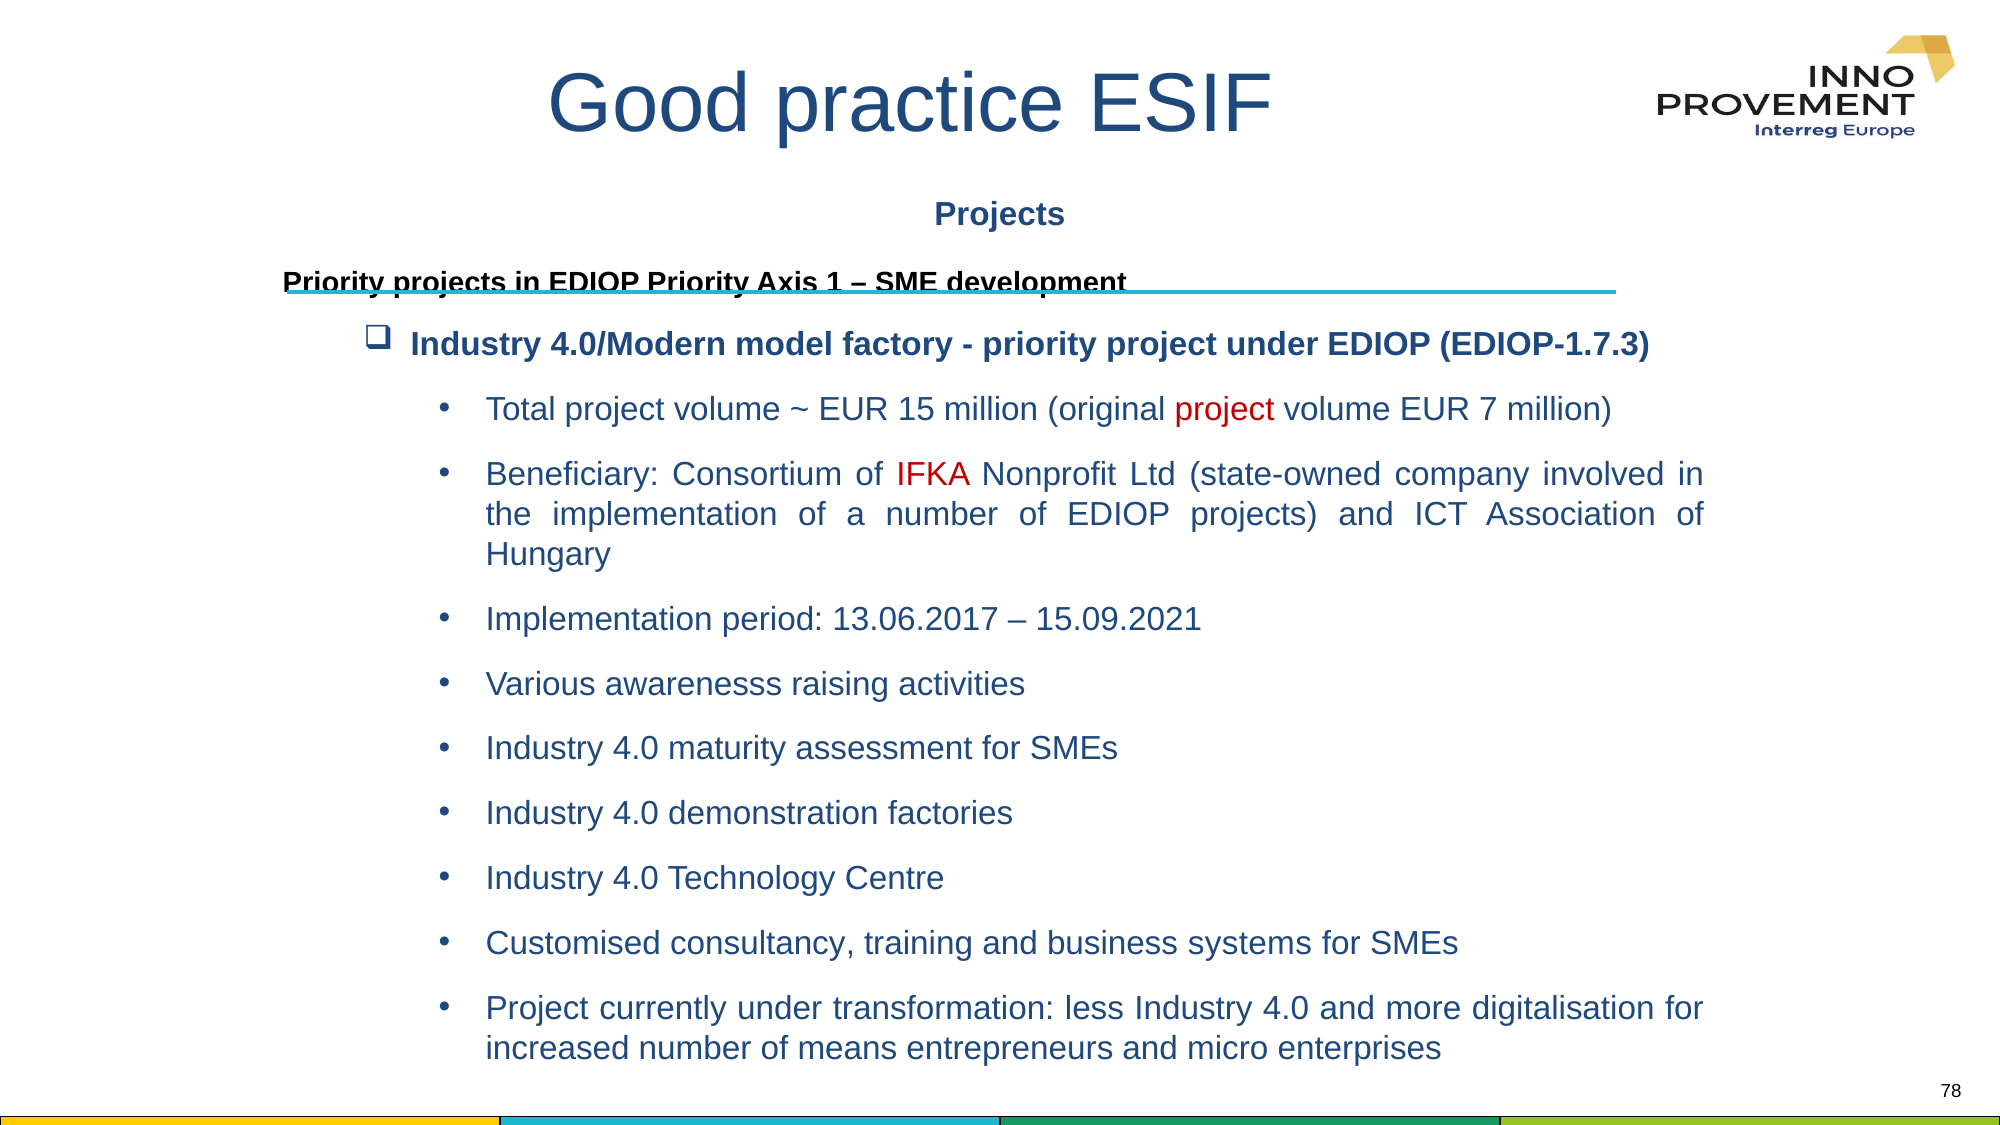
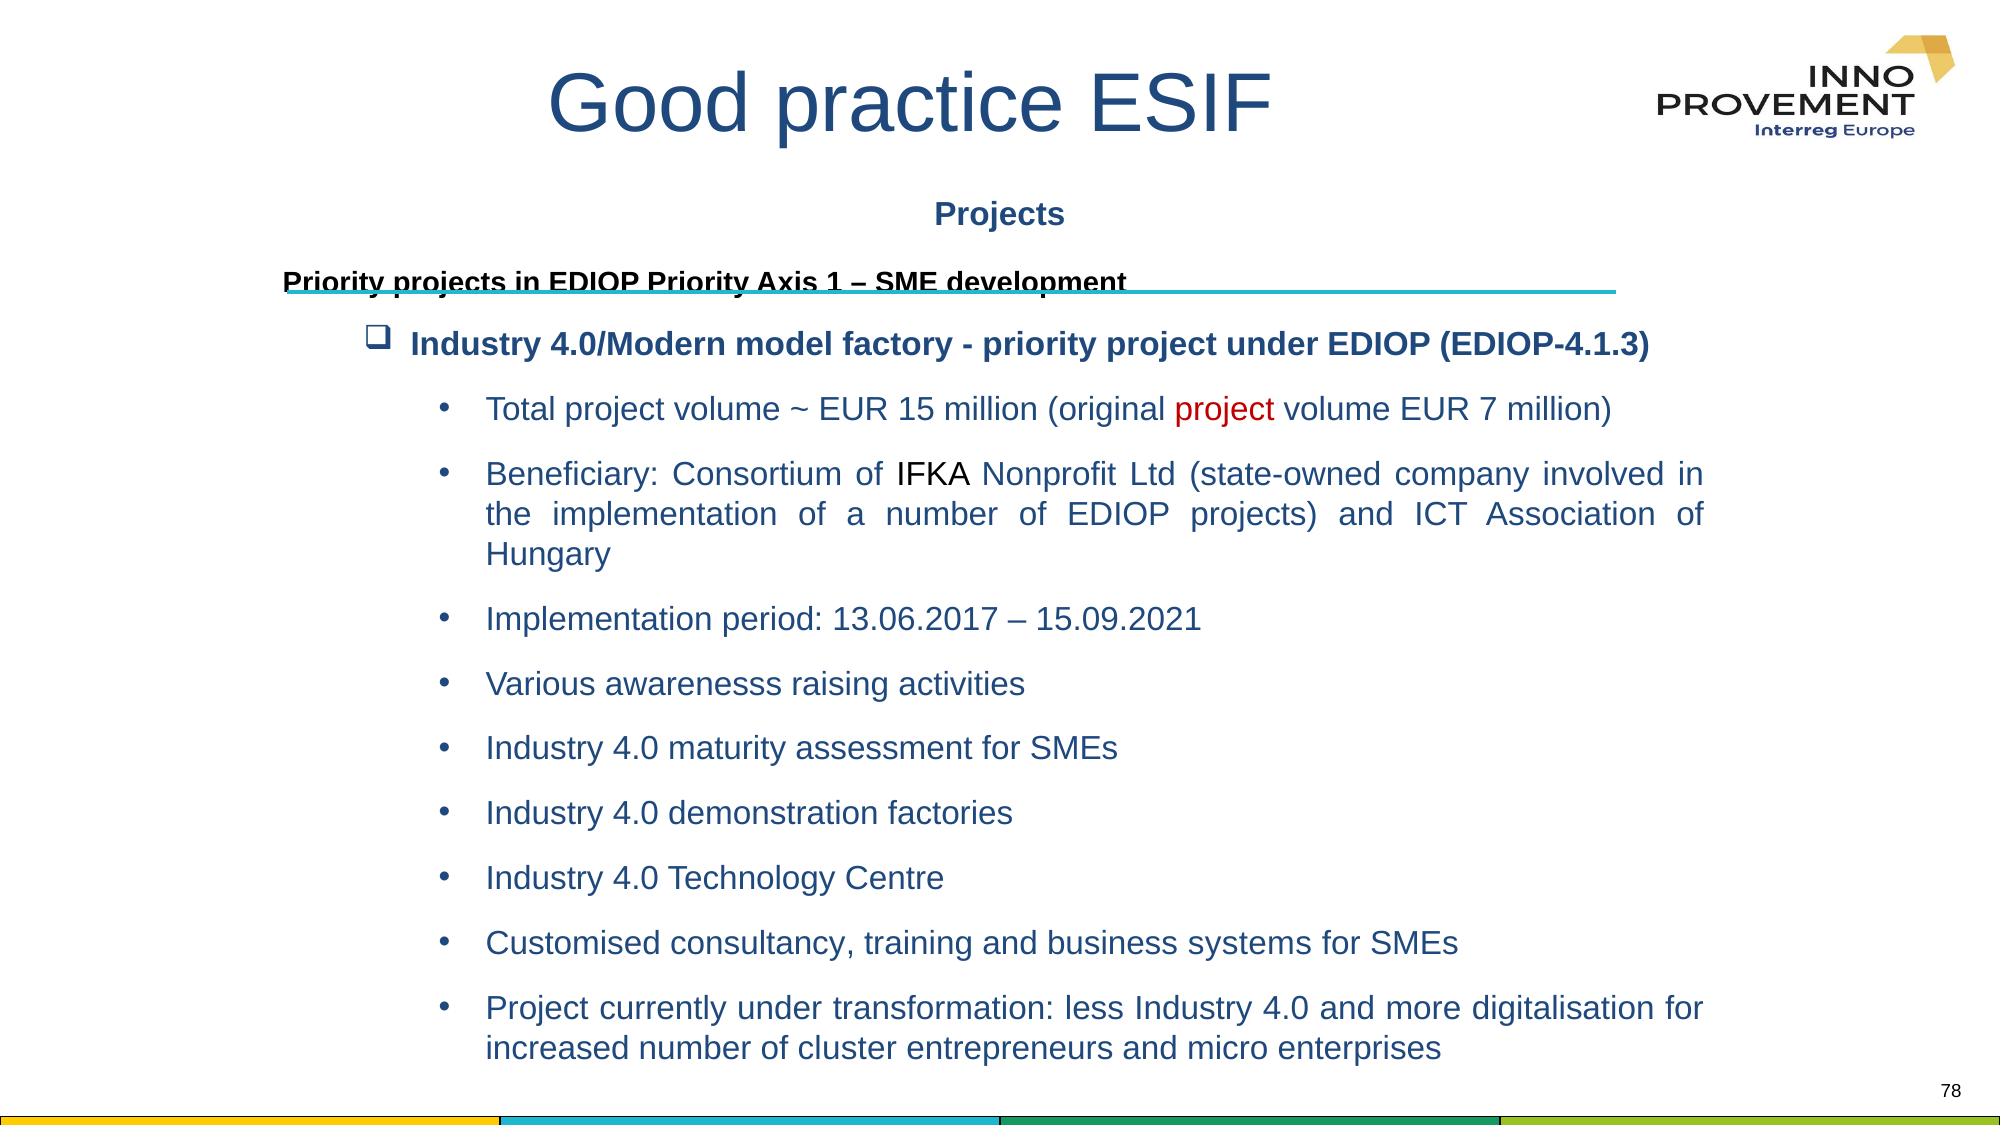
EDIOP-1.7.3: EDIOP-1.7.3 -> EDIOP-4.1.3 (1545, 344)
IFKA colour: red -> black (933, 474)
means: means -> cluster (847, 1049)
